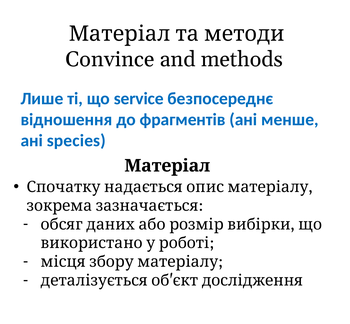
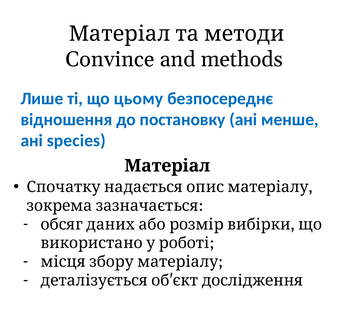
service: service -> цьому (139, 98)
фрагментів: фрагментів -> постановку (183, 119)
